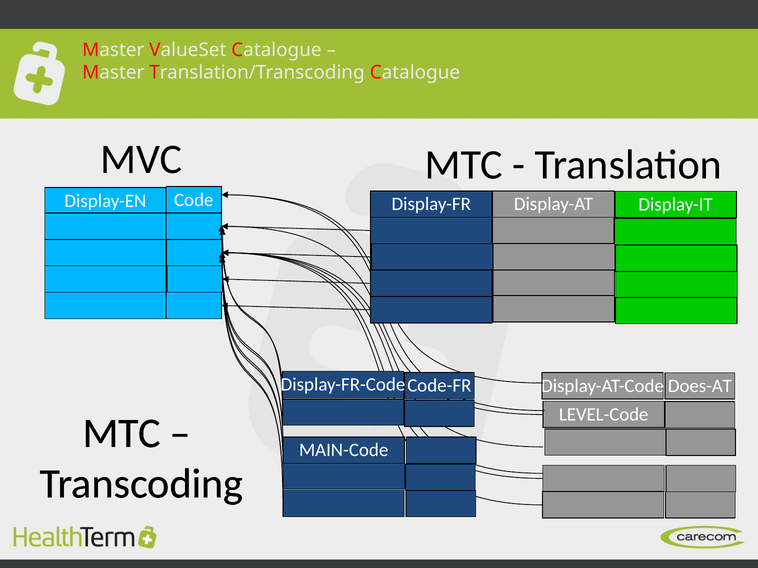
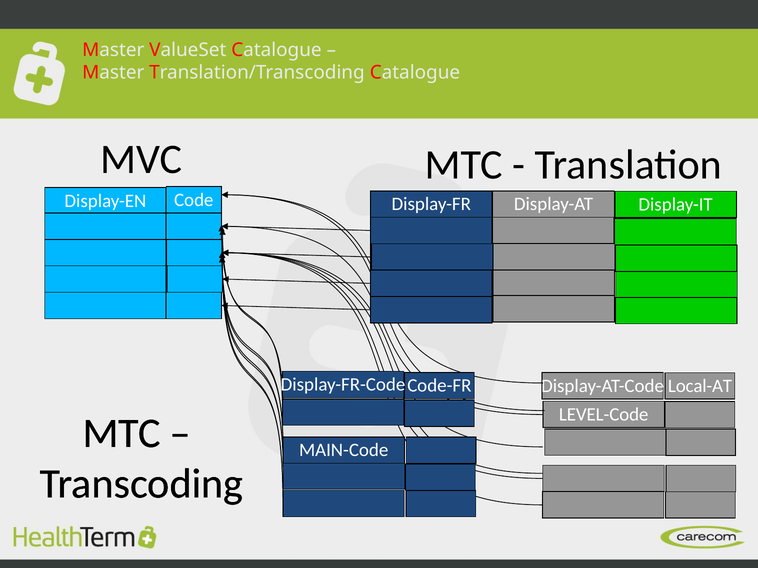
Does-AT: Does-AT -> Local-AT (700, 386)
